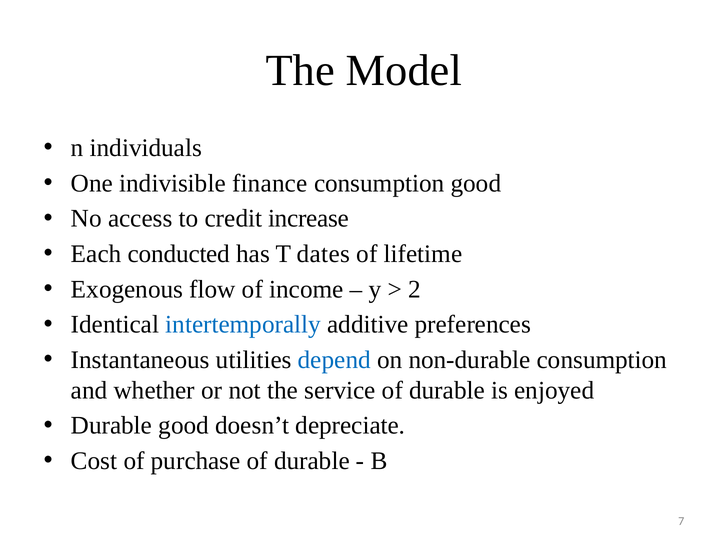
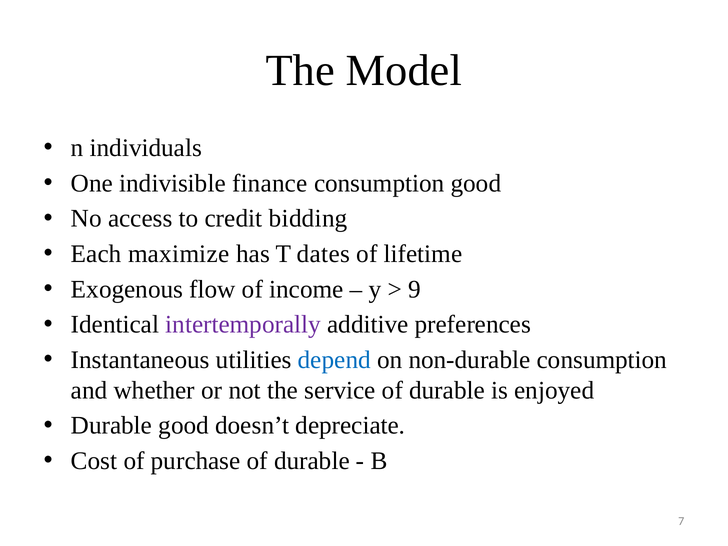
increase: increase -> bidding (308, 219)
conducted: conducted -> maximize (179, 254)
2: 2 -> 9 (414, 289)
intertemporally colour: blue -> purple (243, 325)
